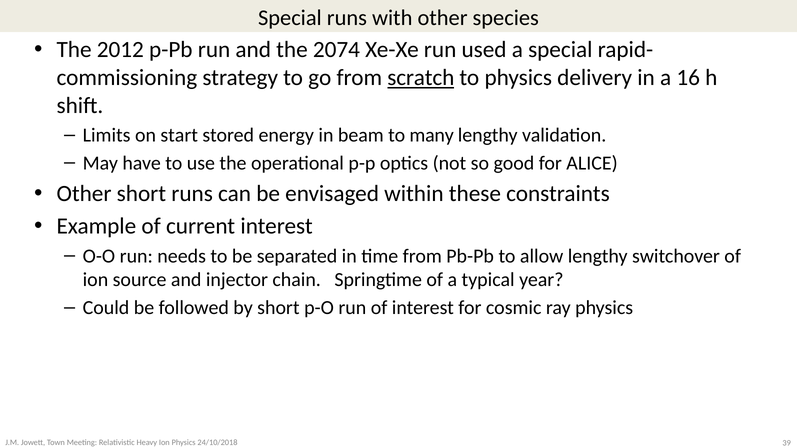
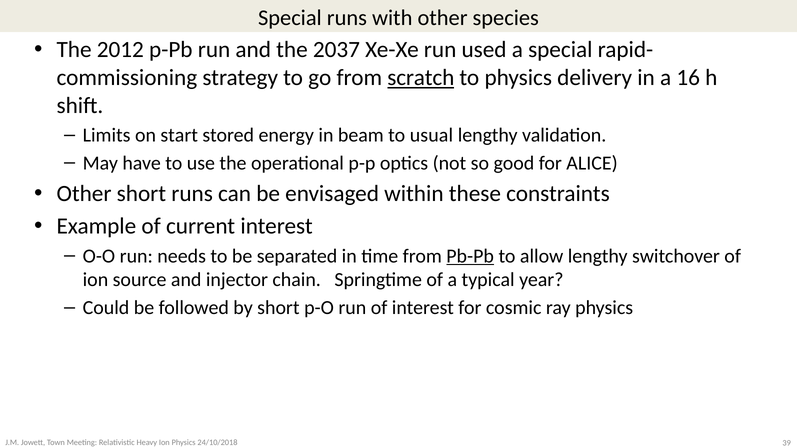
2074: 2074 -> 2037 (336, 50)
many: many -> usual (431, 135)
Pb-Pb underline: none -> present (470, 256)
